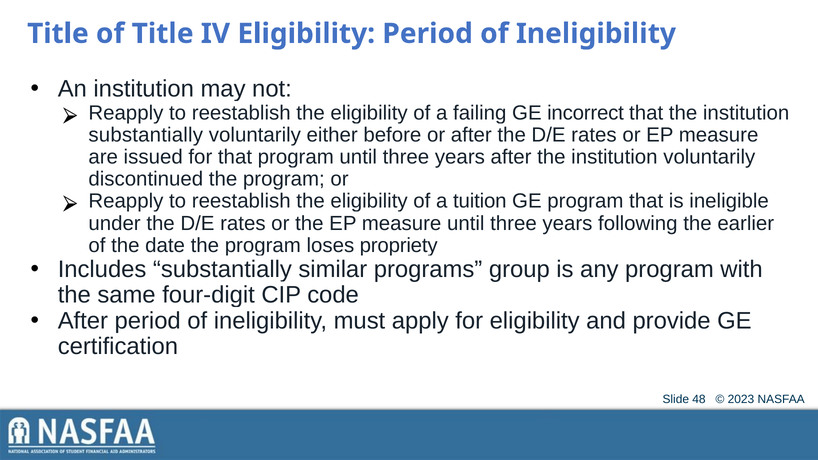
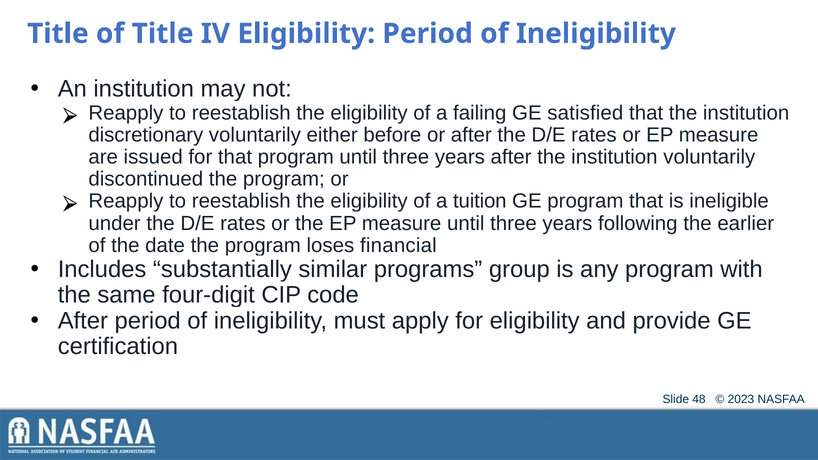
incorrect: incorrect -> satisfied (585, 113)
substantially: substantially -> discretionary (146, 135)
propriety: propriety -> financial (398, 245)
